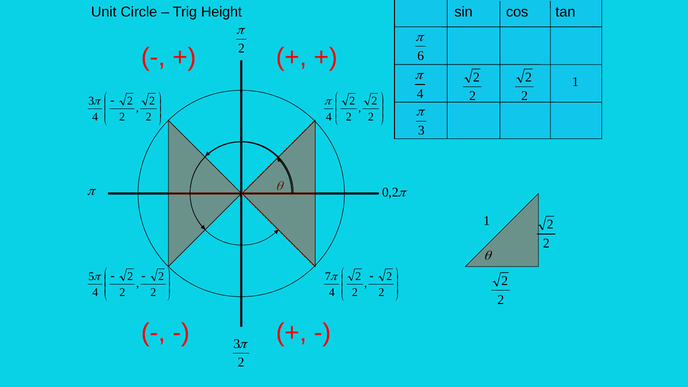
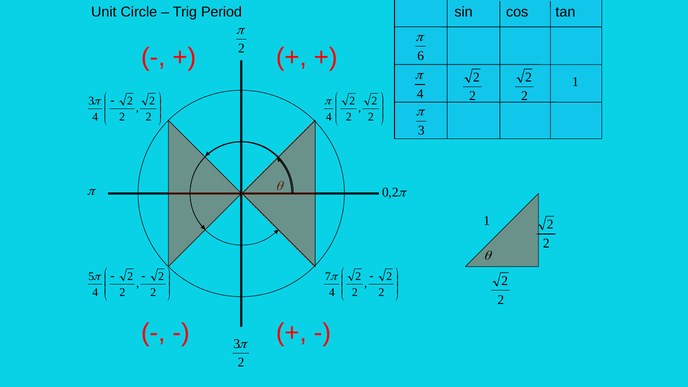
Height: Height -> Period (221, 12)
